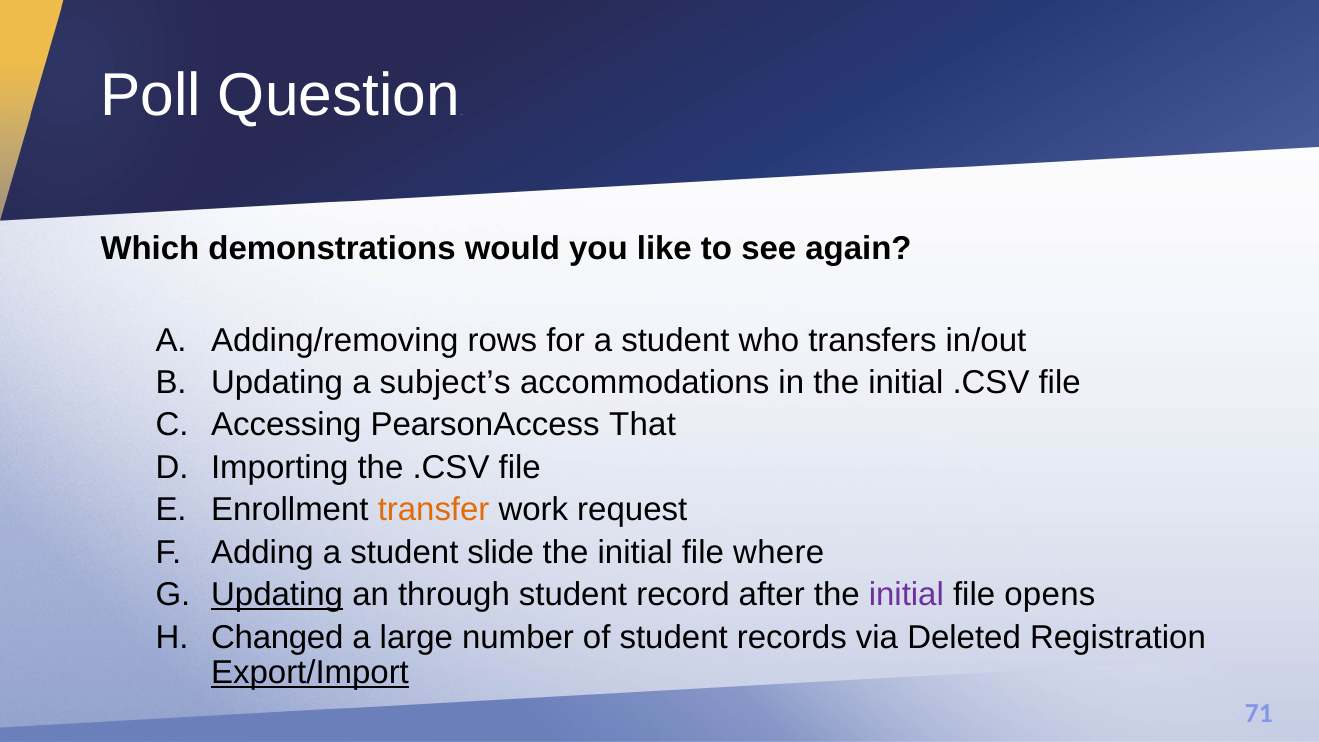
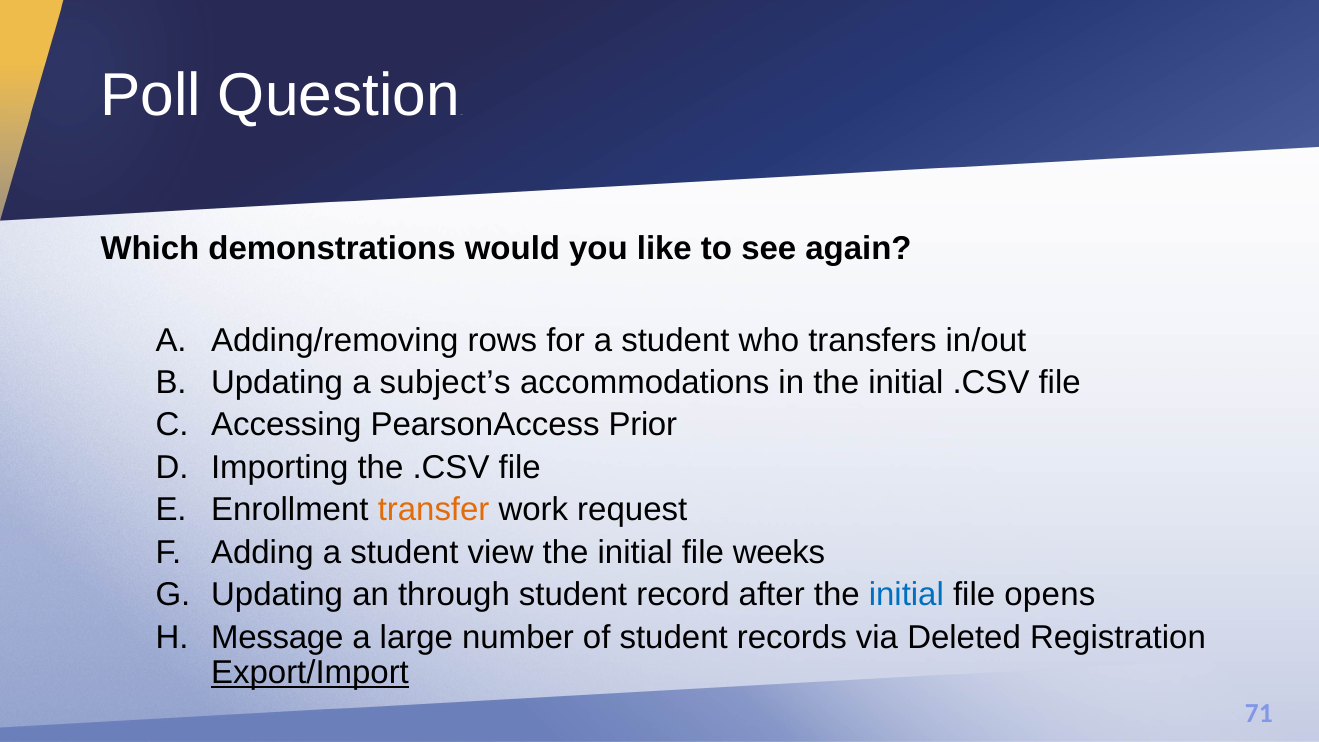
That: That -> Prior (643, 425)
slide: slide -> view (501, 552)
where: where -> weeks (779, 552)
Updating underline: present -> none (277, 595)
initial colour: purple -> blue (906, 595)
Changed: Changed -> Message (277, 637)
